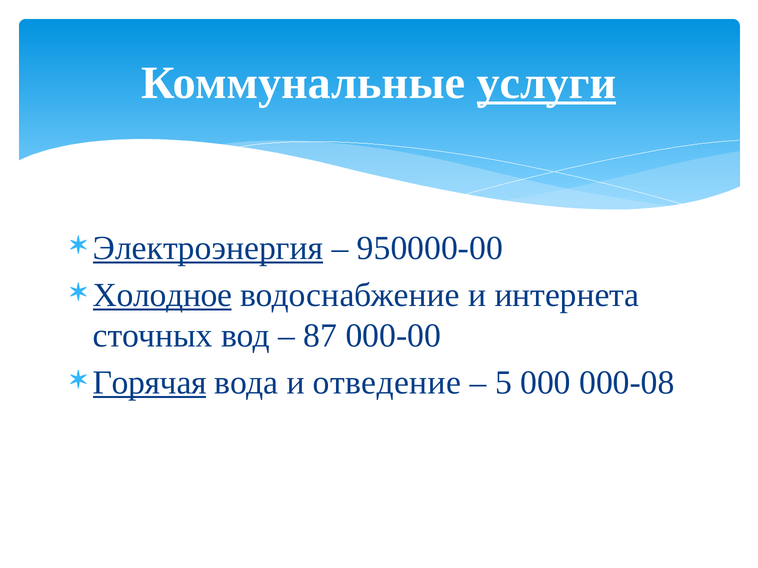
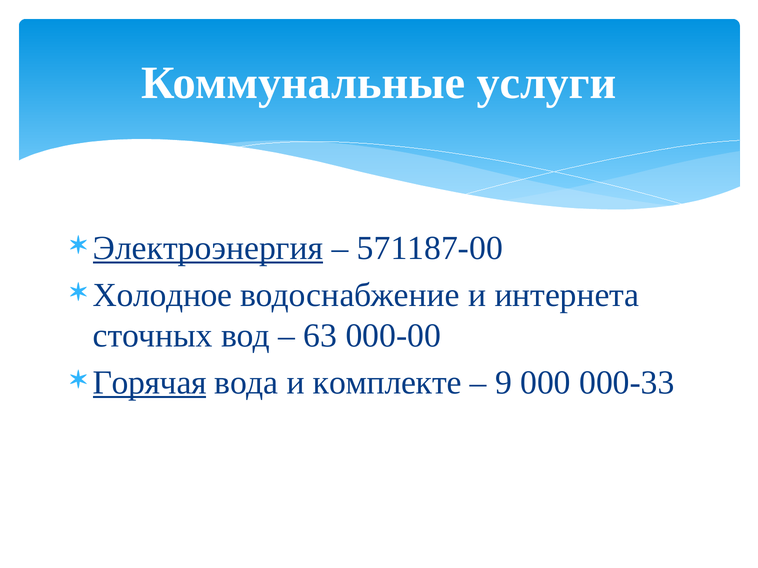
услуги underline: present -> none (547, 83)
950000-00: 950000-00 -> 571187-00 (430, 248)
Холодное underline: present -> none (162, 295)
87: 87 -> 63 (320, 336)
отведение: отведение -> комплекте (387, 383)
5: 5 -> 9 (503, 383)
000-08: 000-08 -> 000-33 (627, 383)
